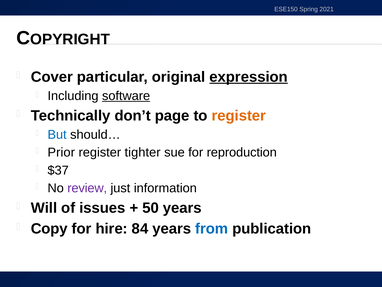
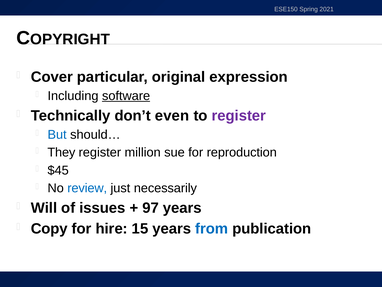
expression underline: present -> none (249, 77)
page: page -> even (172, 115)
register colour: orange -> purple (239, 115)
Prior: Prior -> They (61, 152)
tighter: tighter -> million (143, 152)
$37: $37 -> $45 (58, 170)
review colour: purple -> blue (87, 188)
information: information -> necessarily (165, 188)
50: 50 -> 97 (151, 207)
84: 84 -> 15 (140, 228)
